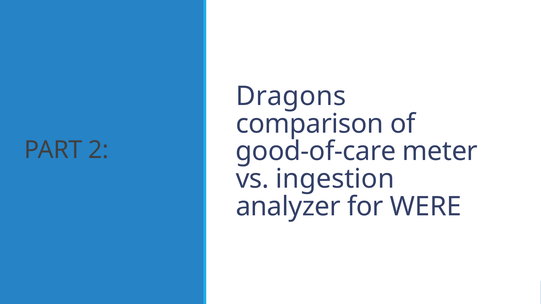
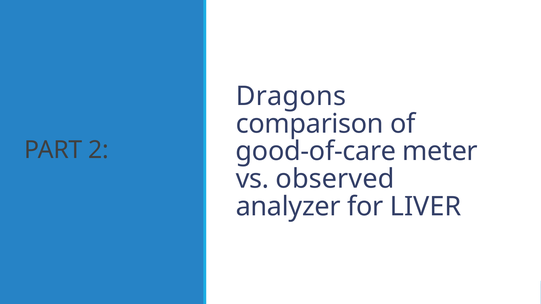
ingestion: ingestion -> observed (335, 179)
WERE: WERE -> LIVER (426, 207)
